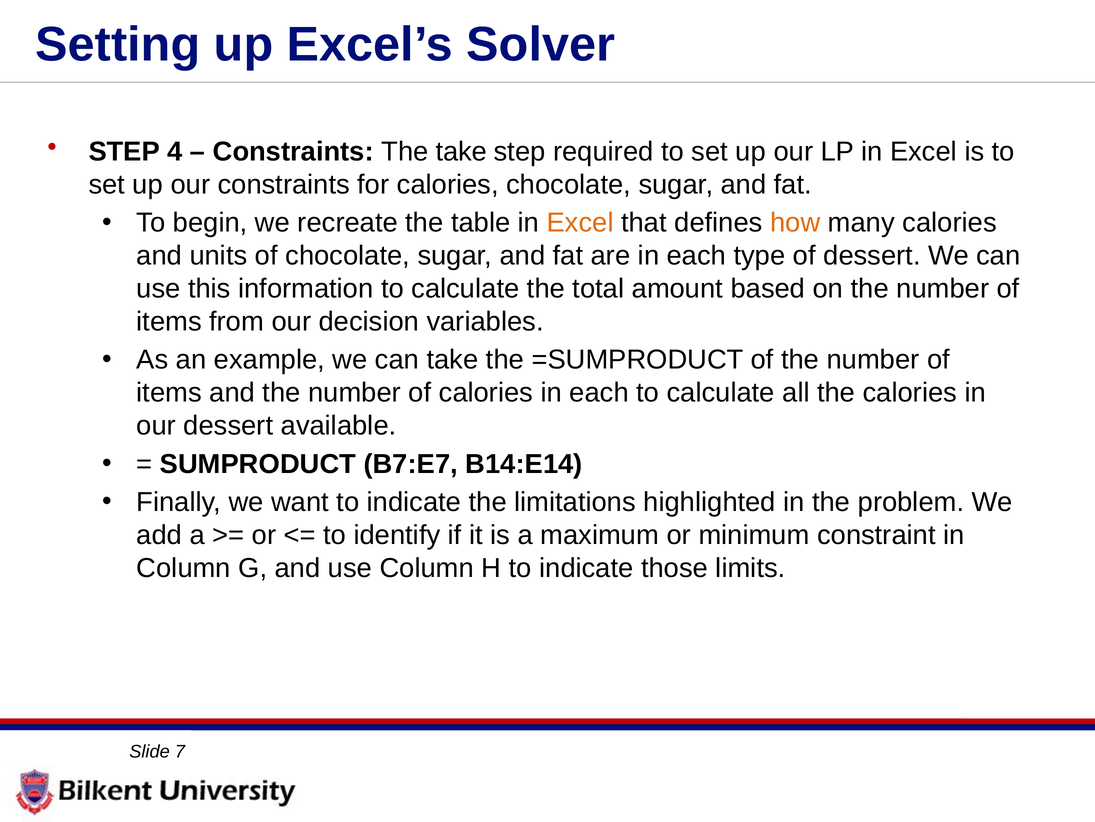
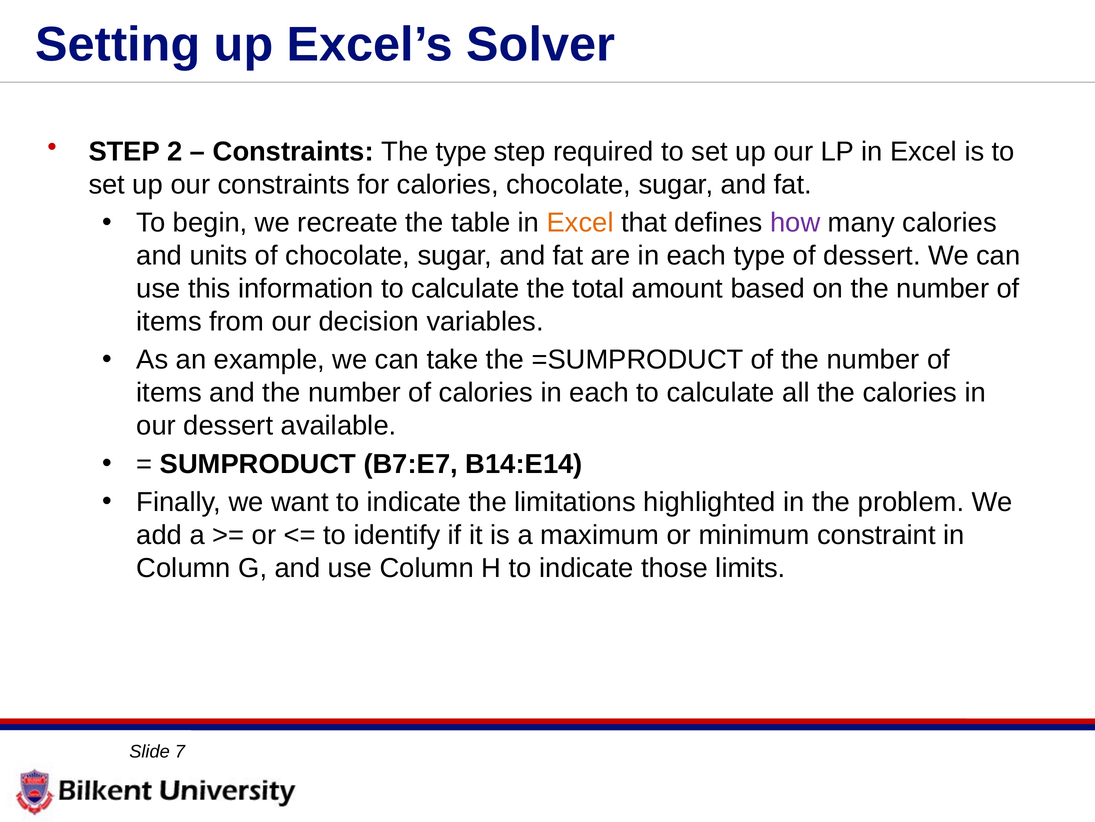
4: 4 -> 2 (175, 152)
The take: take -> type (461, 152)
how colour: orange -> purple (795, 223)
